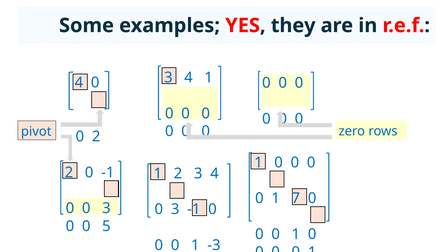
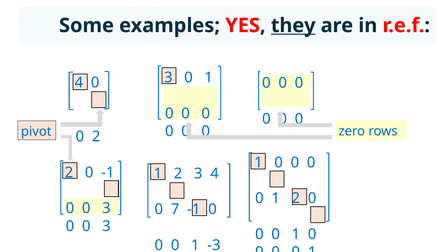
they underline: none -> present (293, 25)
4: 4 -> 0 (188, 77)
0 1 7: 7 -> 2 (296, 198)
3: 3 -> 7 (175, 209)
5: 5 -> 3 (106, 226)
